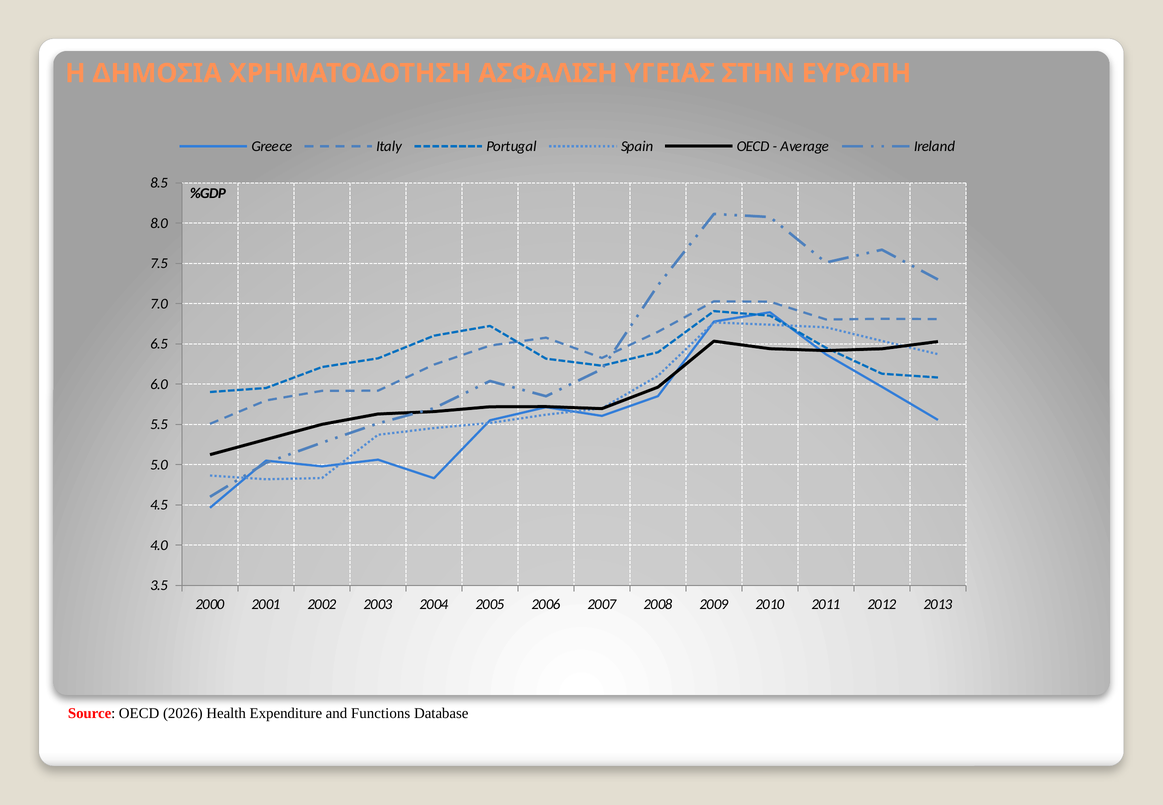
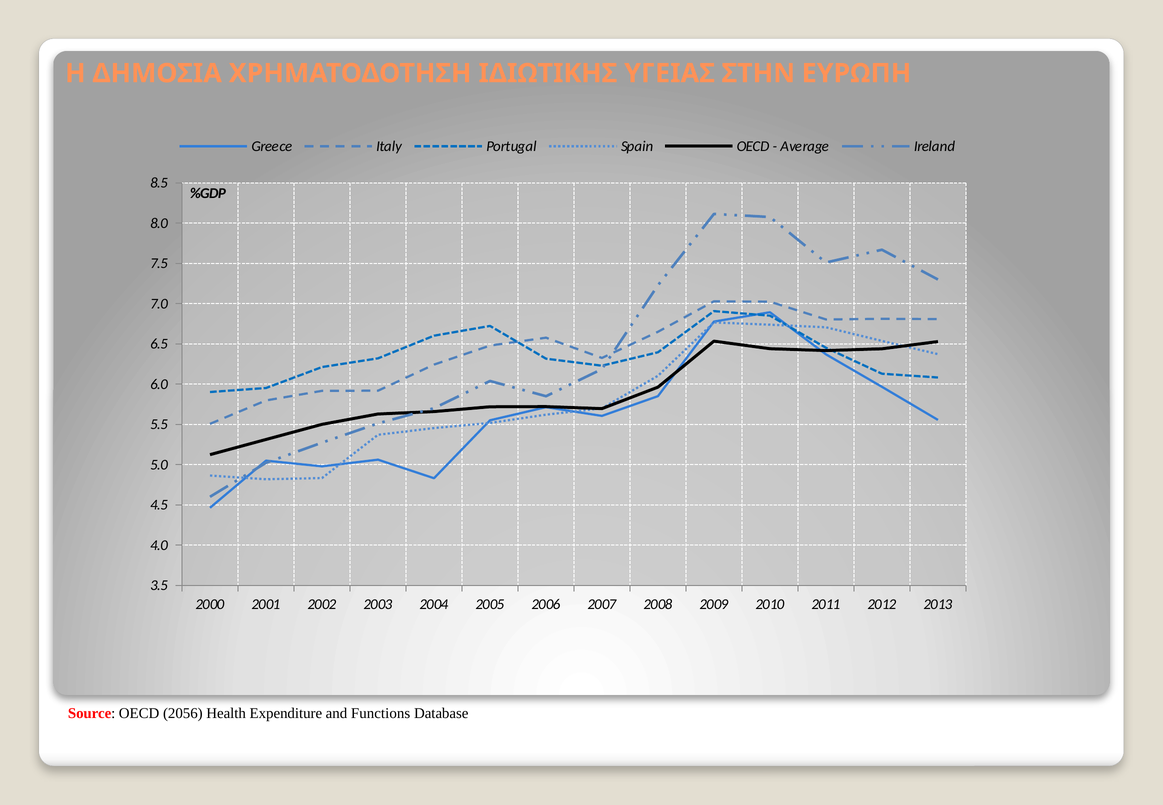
ΑΣΦΑΛΙΣΗ: ΑΣΦΑΛΙΣΗ -> ΙΔΙΩΤΙΚΗΣ (548, 73)
2026: 2026 -> 2056 (183, 714)
